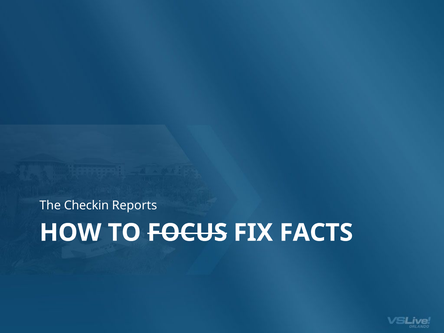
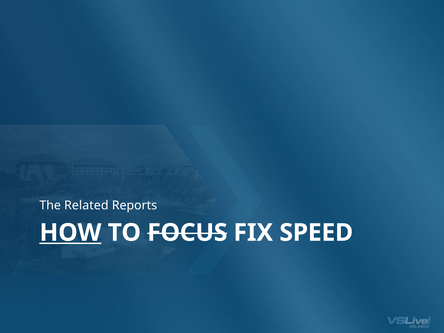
Checkin: Checkin -> Related (86, 205)
HOW underline: none -> present (70, 233)
FACTS: FACTS -> SPEED (316, 233)
